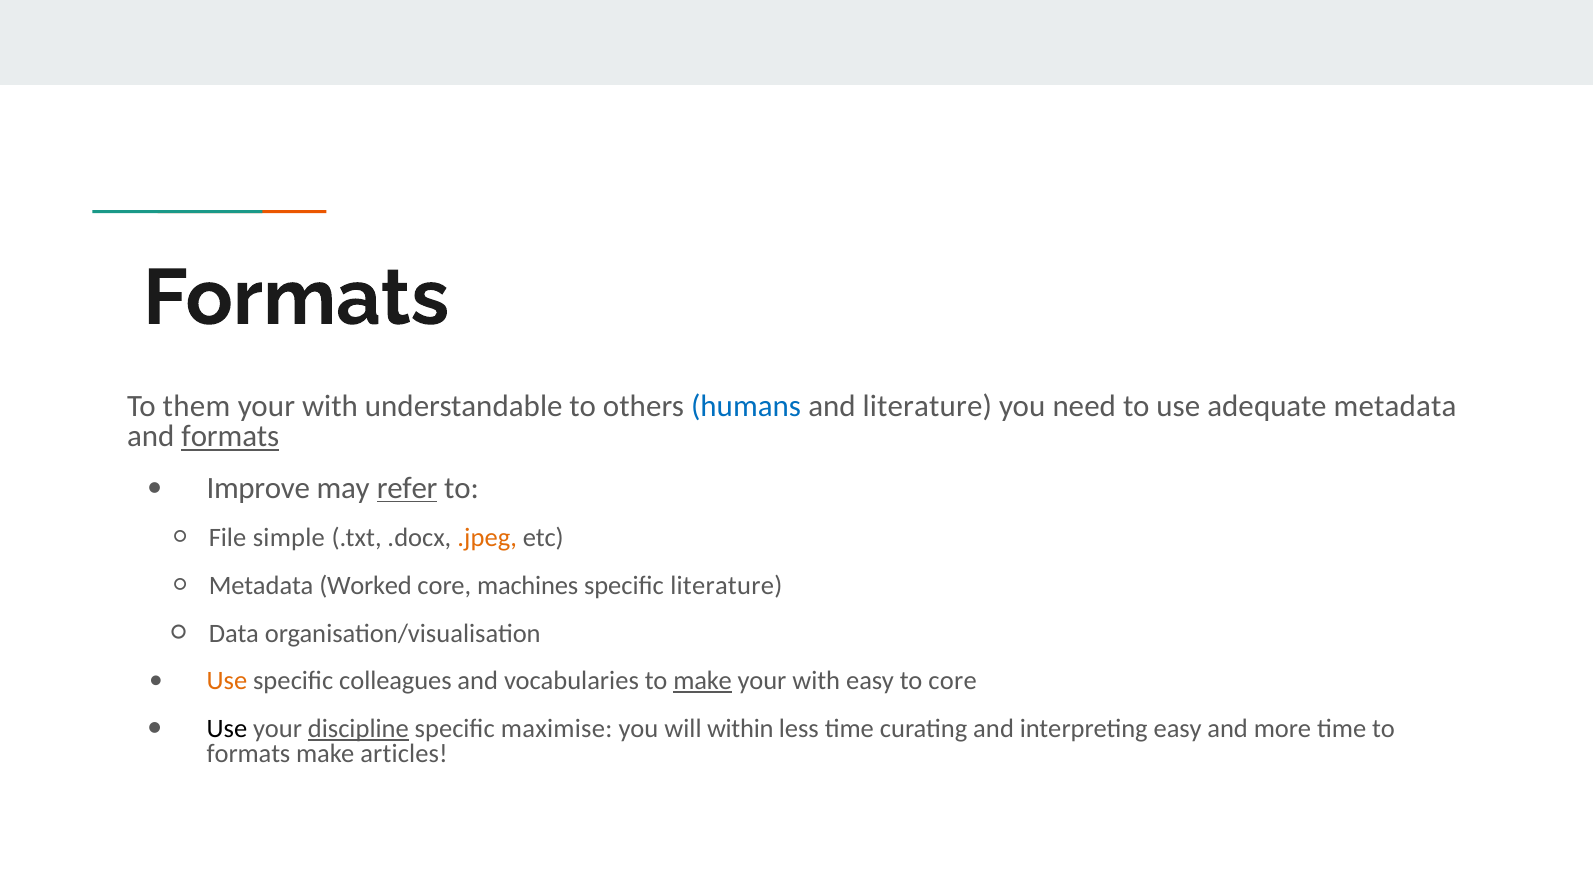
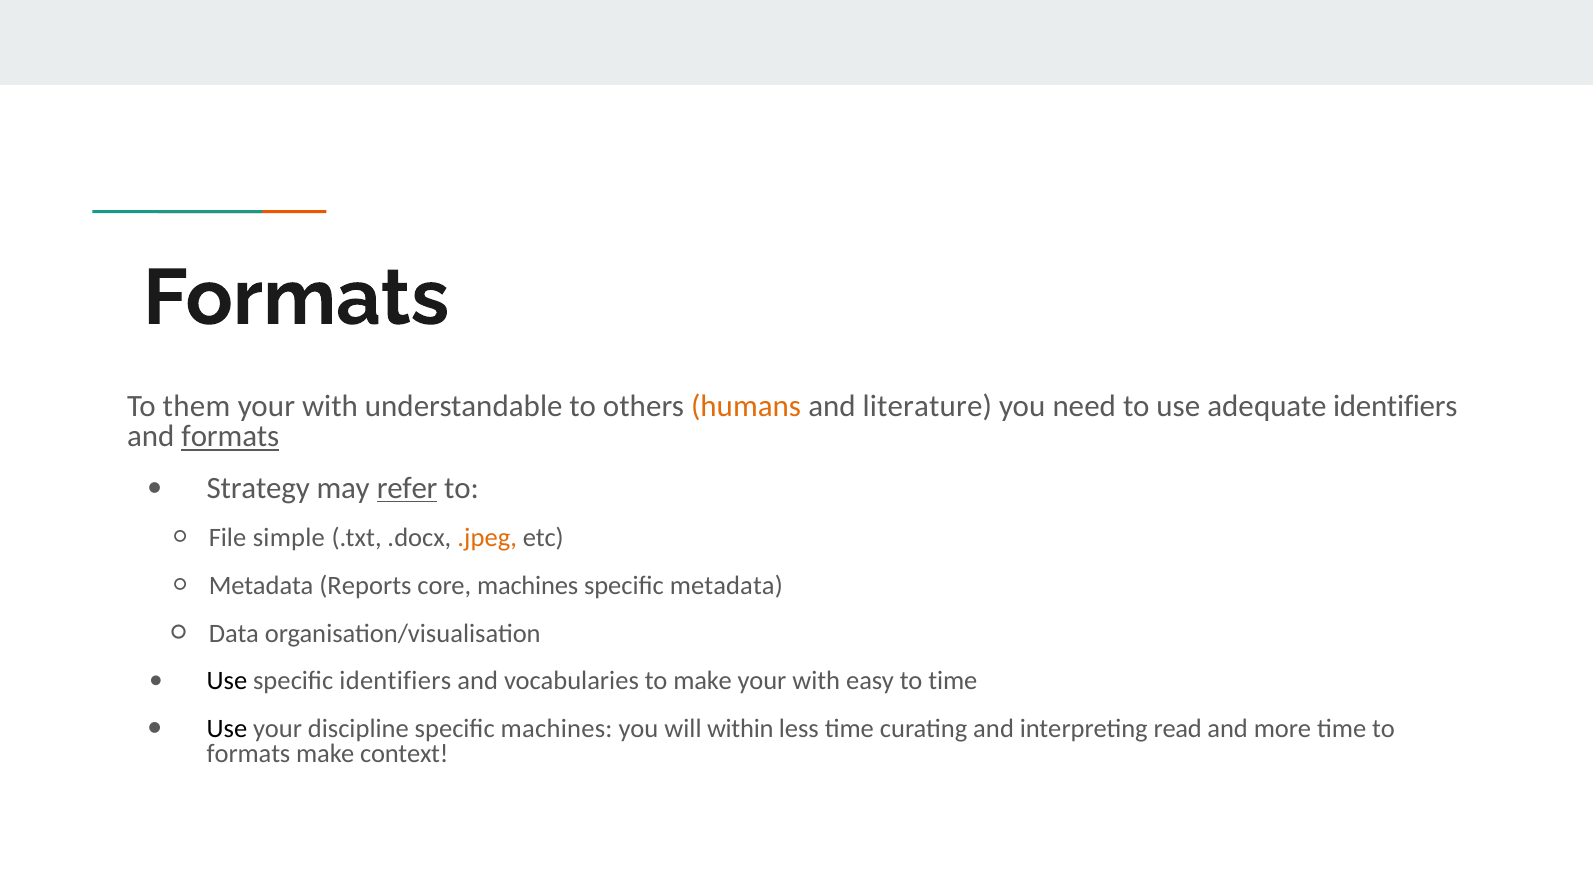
humans colour: blue -> orange (746, 407)
adequate metadata: metadata -> identifiers (1395, 407)
Improve: Improve -> Strategy (258, 488)
Worked: Worked -> Reports (365, 586)
specific literature: literature -> metadata (726, 586)
Use colour: orange -> black (227, 681)
specific colleagues: colleagues -> identifiers (395, 681)
make underline: present -> none (703, 681)
to core: core -> time (953, 681)
discipline underline: present -> none (358, 729)
specific maximise: maximise -> machines (557, 729)
interpreting easy: easy -> read (1178, 729)
articles: articles -> context (404, 754)
